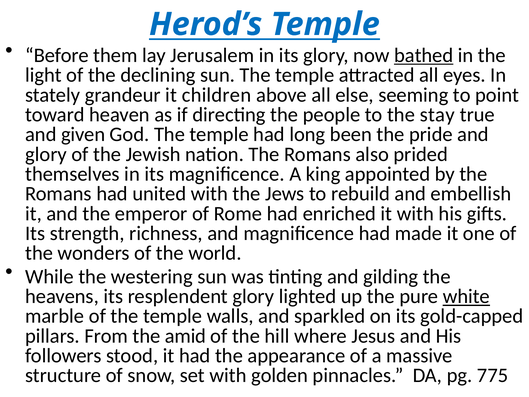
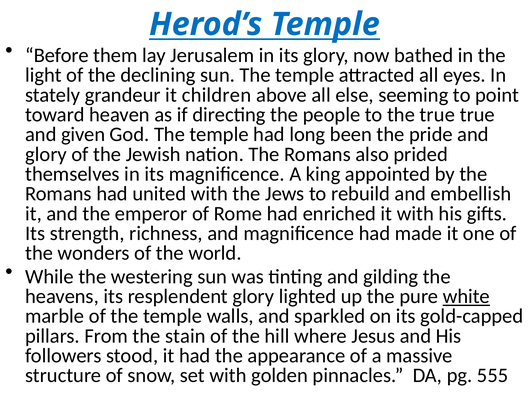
bathed underline: present -> none (424, 55)
the stay: stay -> true (437, 115)
amid: amid -> stain (185, 336)
775: 775 -> 555 (493, 375)
